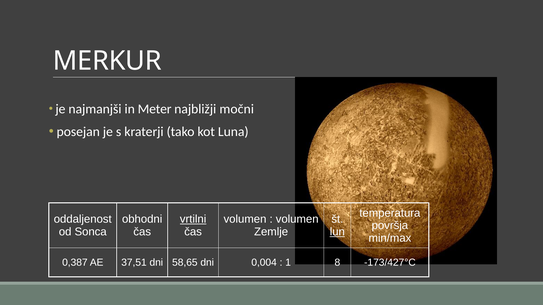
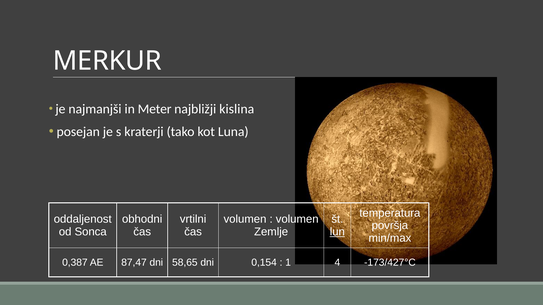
močni: močni -> kislina (237, 109)
vrtilni underline: present -> none (193, 220)
37,51: 37,51 -> 87,47 (134, 263)
0,004: 0,004 -> 0,154 (264, 263)
8: 8 -> 4 (337, 263)
